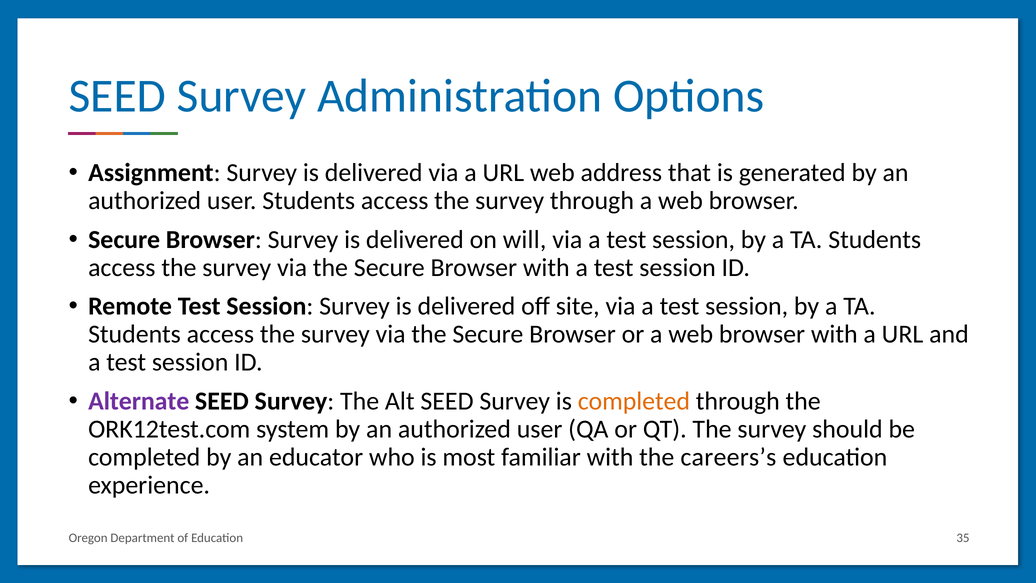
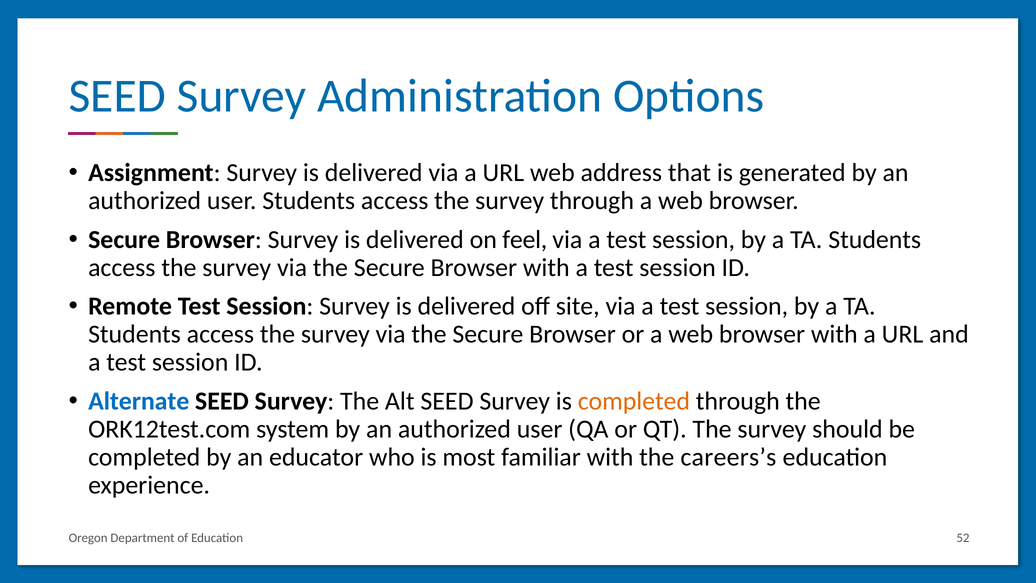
will: will -> feel (525, 240)
Alternate colour: purple -> blue (139, 401)
35: 35 -> 52 (963, 538)
